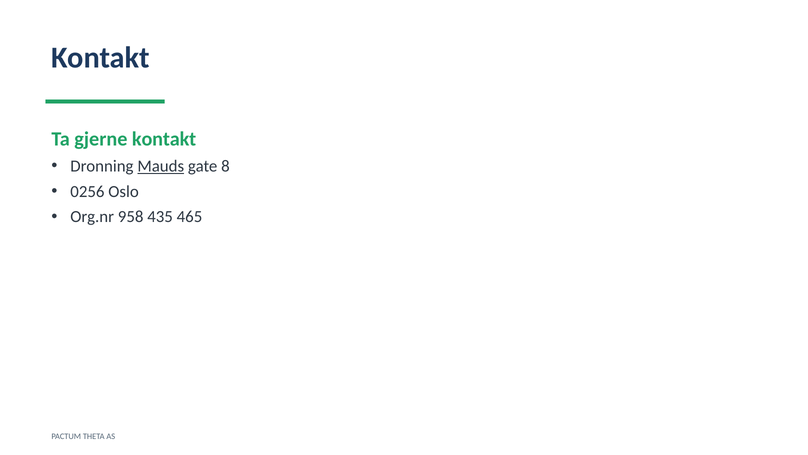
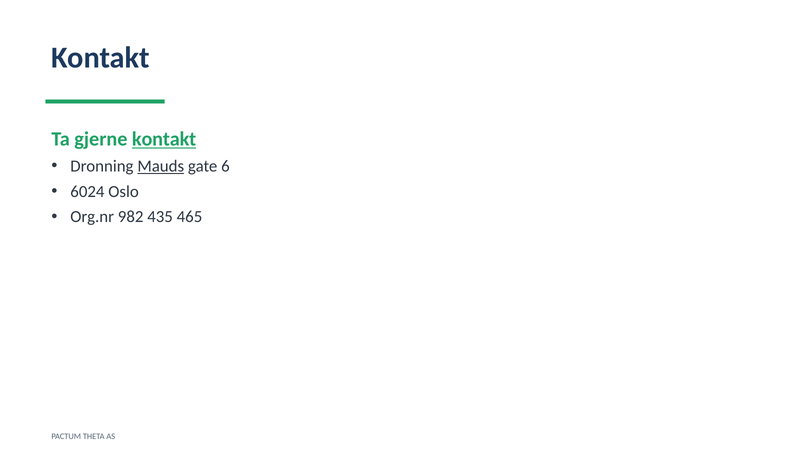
kontakt underline: none -> present (164, 139)
8: 8 -> 6 (225, 166)
0256: 0256 -> 6024 (87, 191)
958: 958 -> 982 (131, 217)
